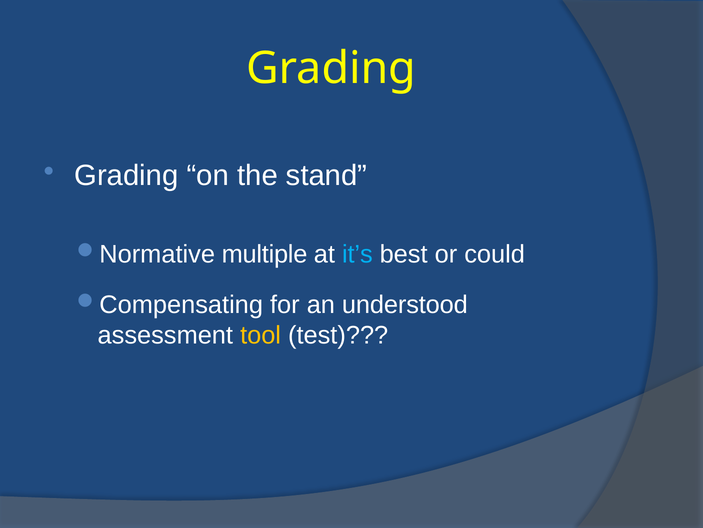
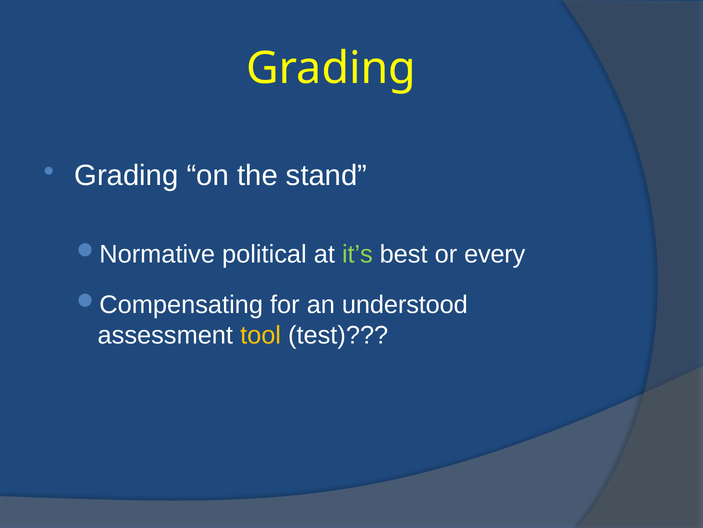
multiple: multiple -> political (264, 254)
it’s colour: light blue -> light green (357, 254)
could: could -> every (495, 254)
